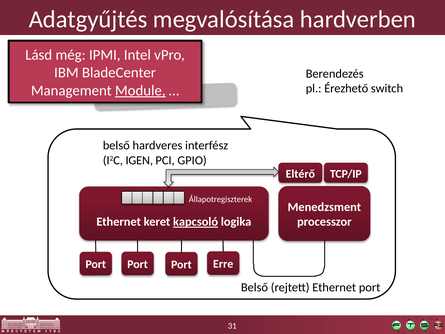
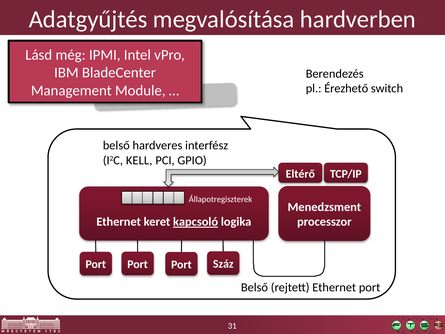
Module underline: present -> none (140, 90)
IGEN: IGEN -> KELL (139, 160)
Erre: Erre -> Száz (223, 264)
